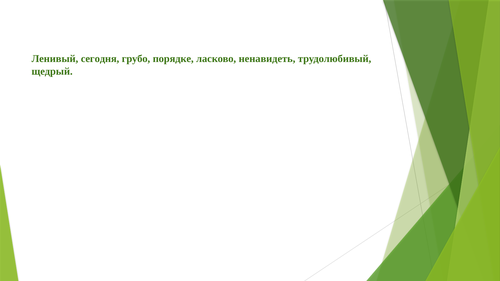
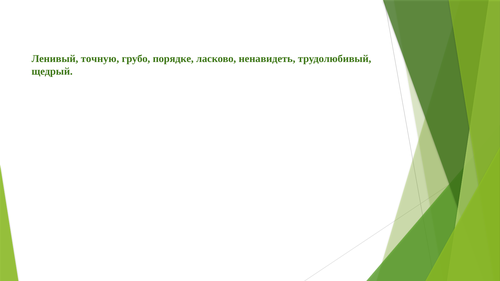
сегодня: сегодня -> точную (100, 59)
